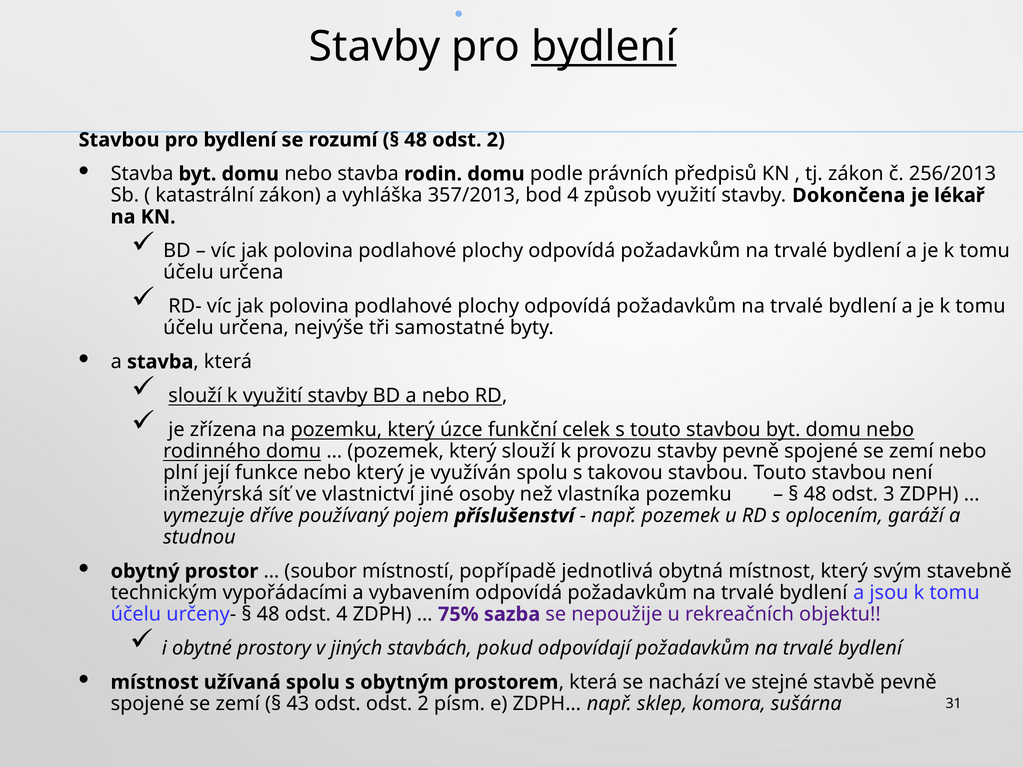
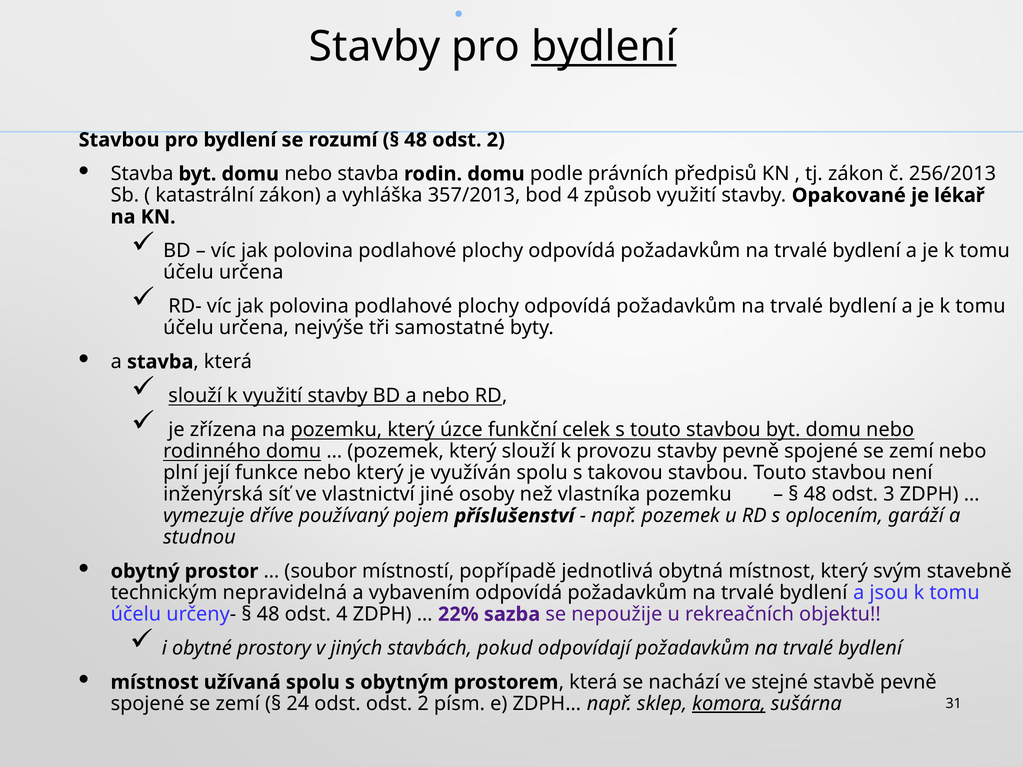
Dokončena: Dokončena -> Opakované (849, 195)
vypořádacími: vypořádacími -> nepravidelná (285, 593)
75%: 75% -> 22% (458, 614)
43: 43 -> 24 (298, 704)
komora underline: none -> present (729, 704)
